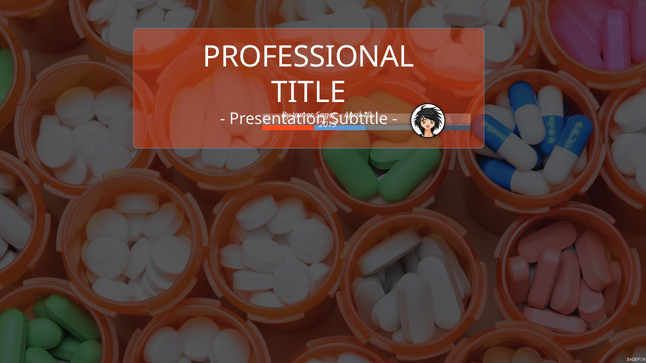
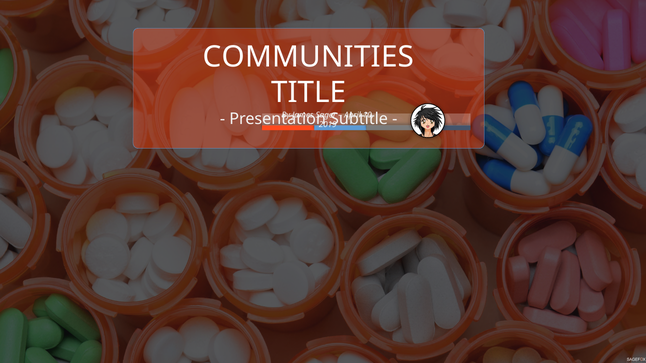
PROFESSIONAL: PROFESSIONAL -> COMMUNITIES (308, 57)
